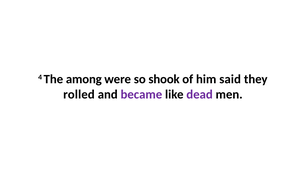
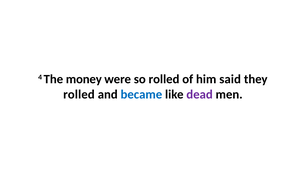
among: among -> money (84, 79)
so shook: shook -> rolled (164, 79)
became colour: purple -> blue (141, 95)
